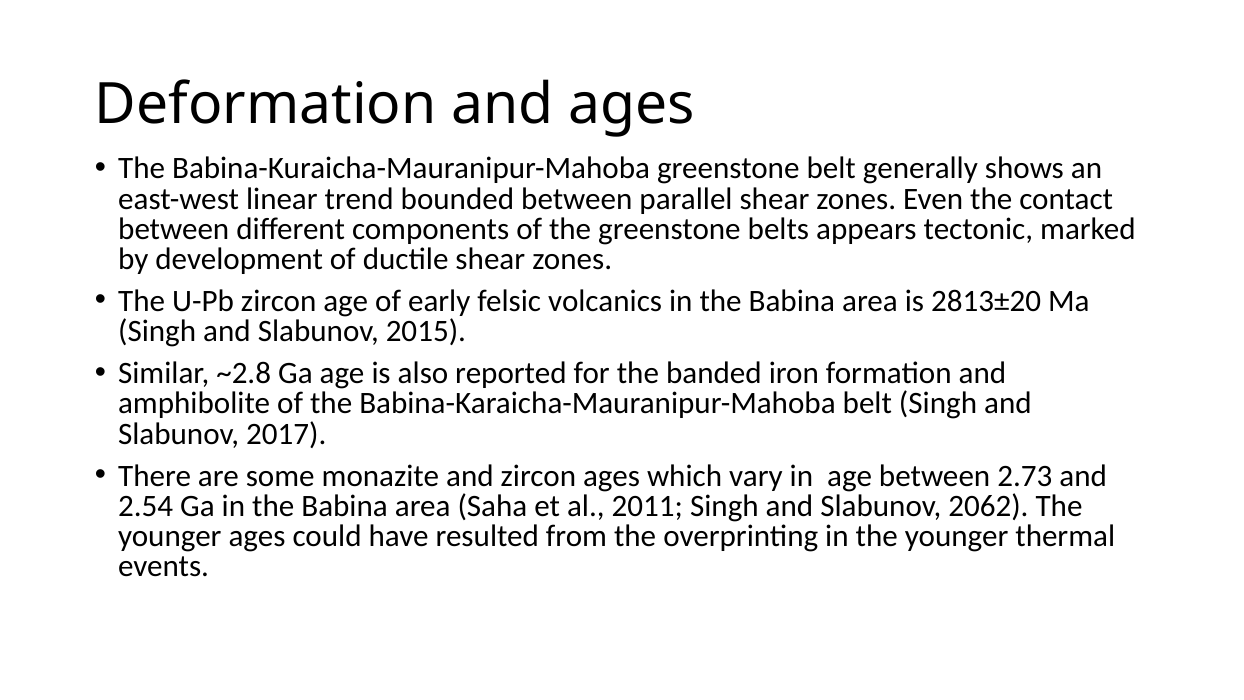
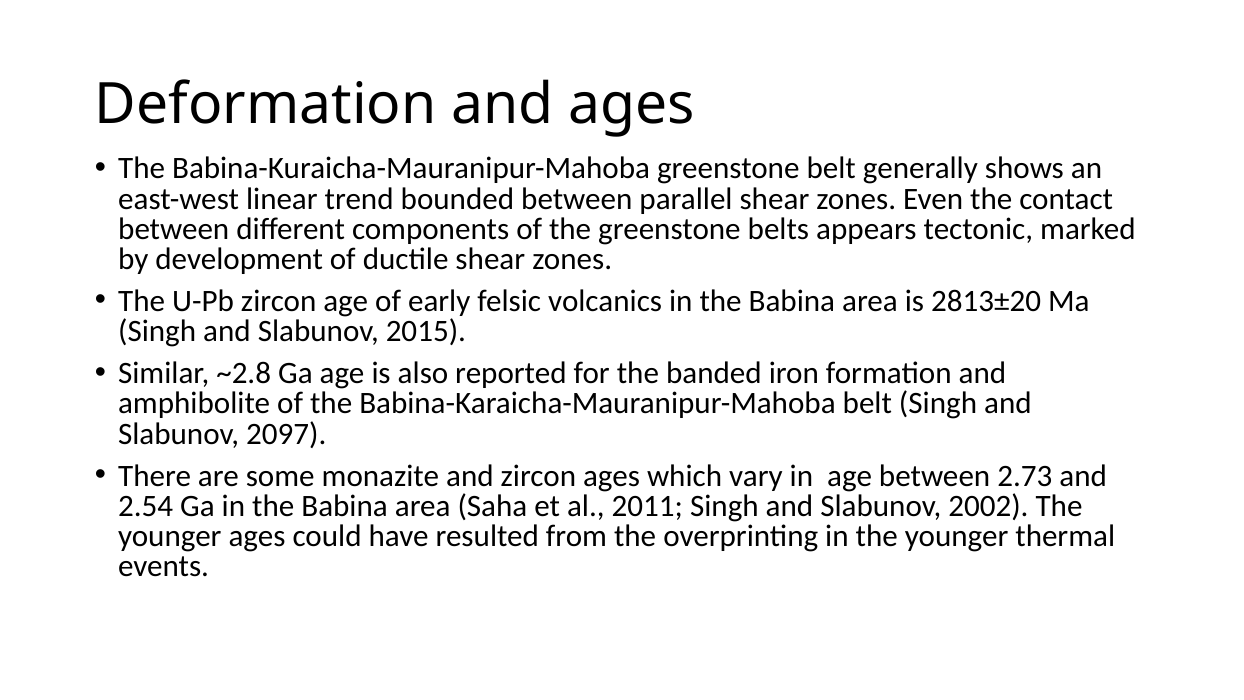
2017: 2017 -> 2097 (286, 434)
2062: 2062 -> 2002 (988, 506)
